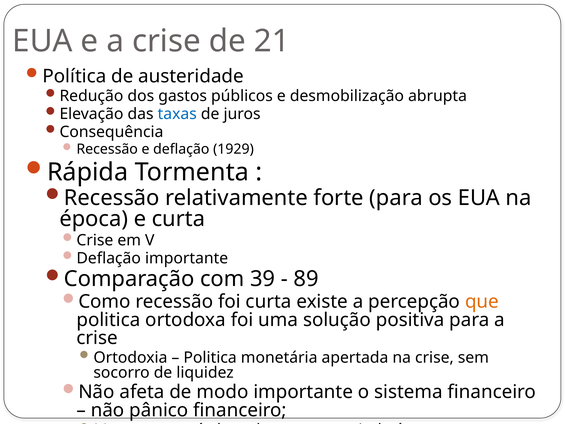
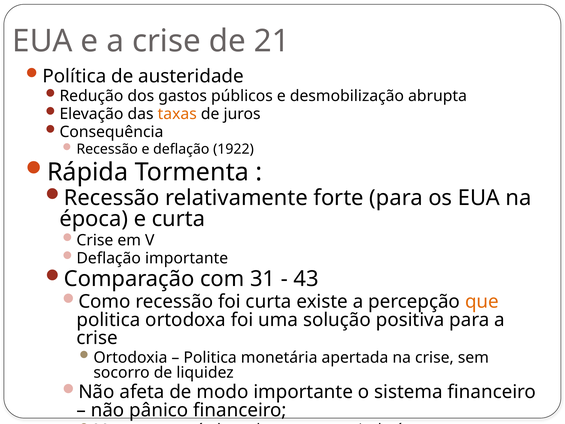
taxas colour: blue -> orange (177, 114)
1929: 1929 -> 1922 (233, 149)
39: 39 -> 31 (263, 279)
89: 89 -> 43 (306, 279)
